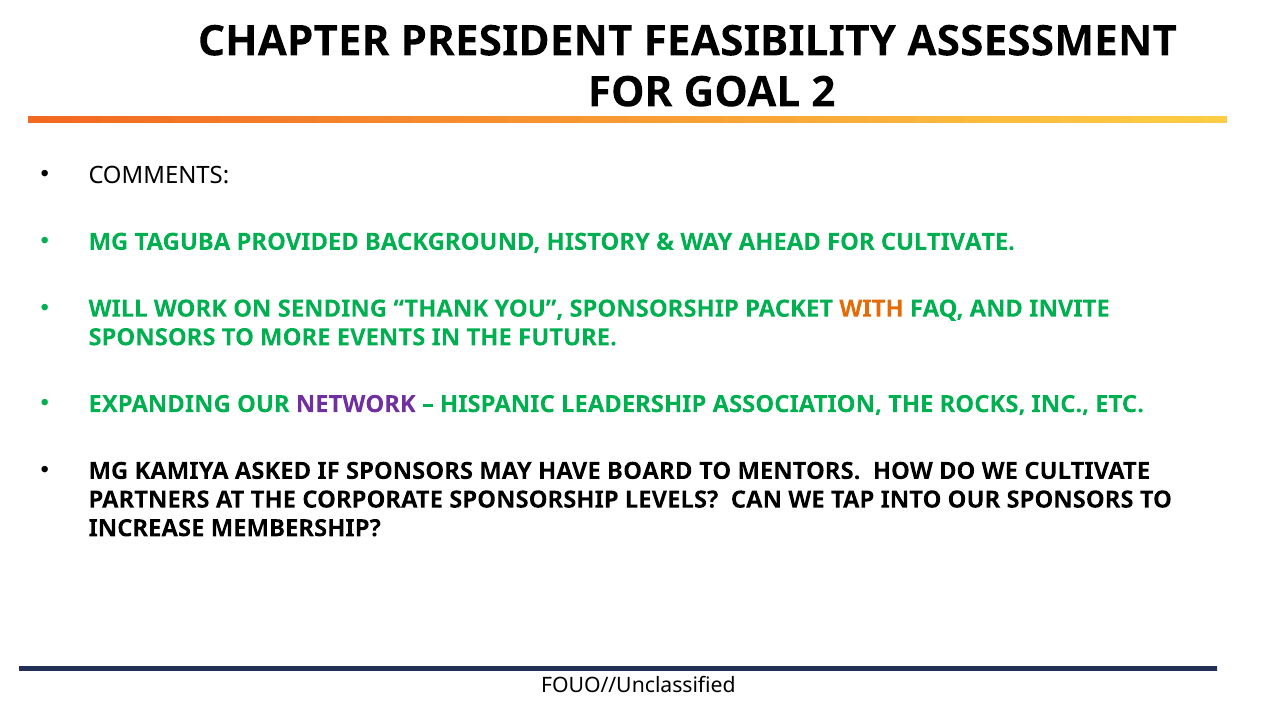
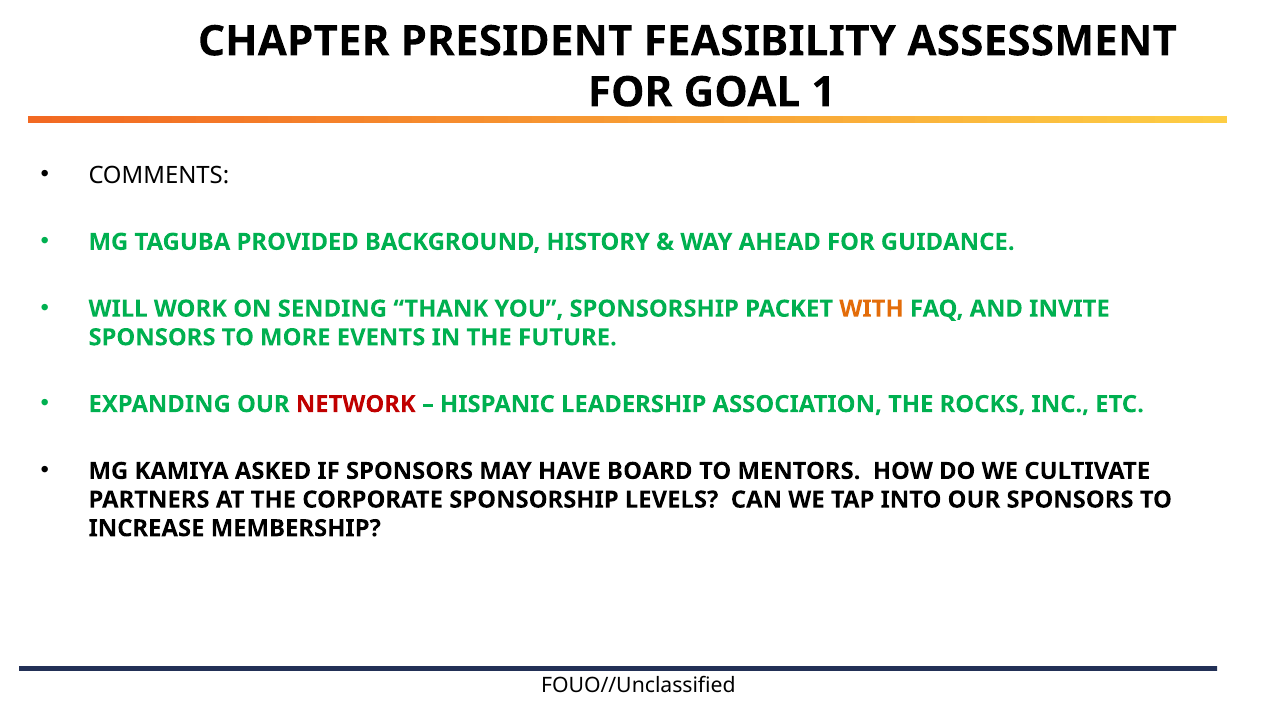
2: 2 -> 1 (823, 92)
FOR CULTIVATE: CULTIVATE -> GUIDANCE (948, 242)
NETWORK colour: purple -> red (356, 405)
